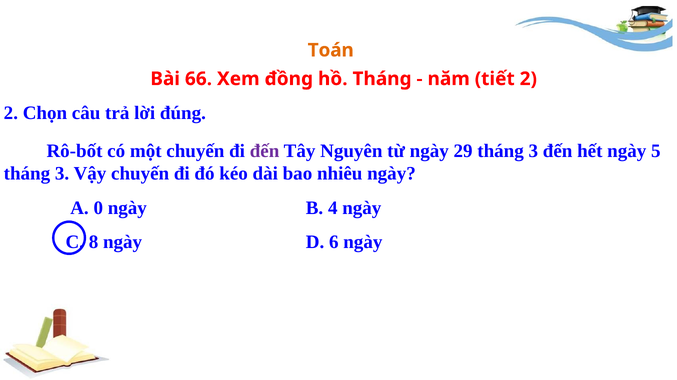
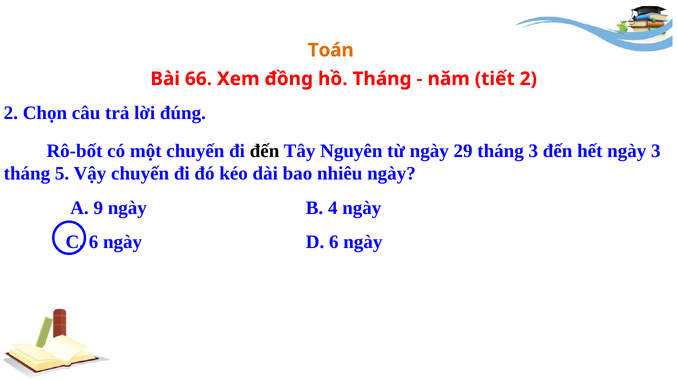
đến colour: purple -> black (265, 151)
ngày 5: 5 -> 3 (656, 151)
3: 3 -> 5 (62, 174)
0: 0 -> 9 (98, 208)
8: 8 -> 6 (94, 242)
